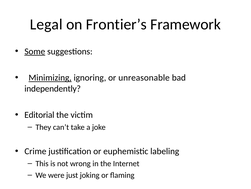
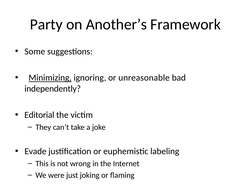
Legal: Legal -> Party (46, 24)
Frontier’s: Frontier’s -> Another’s (116, 24)
Some underline: present -> none (35, 51)
Crime: Crime -> Evade (35, 151)
